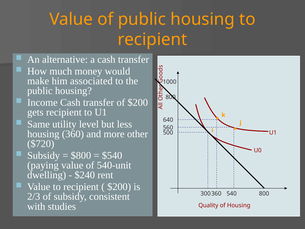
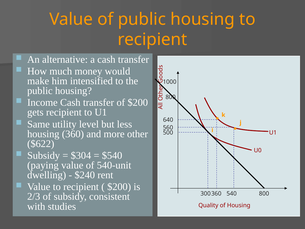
associated: associated -> intensified (91, 81)
$720: $720 -> $622 (41, 144)
$800: $800 -> $304 (81, 155)
